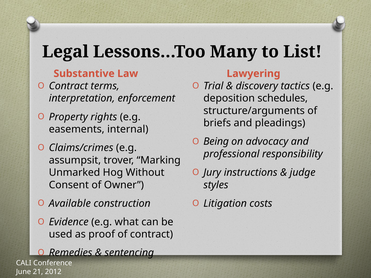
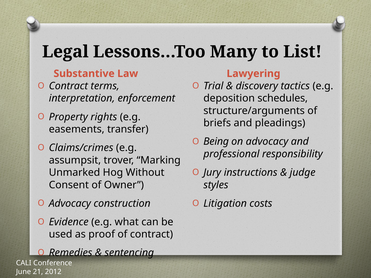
internal: internal -> transfer (128, 129)
Available: Available -> Advocacy (70, 204)
